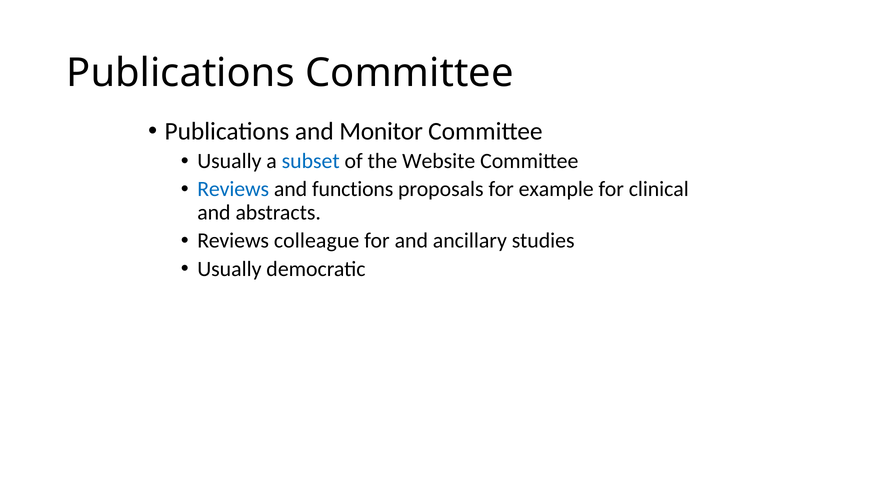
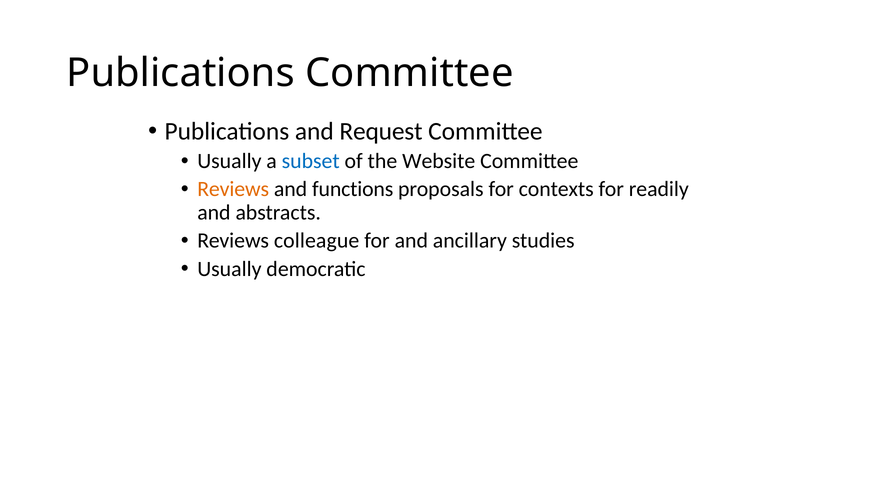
Monitor: Monitor -> Request (381, 131)
Reviews colour: blue -> orange (233, 189)
example: example -> contexts (556, 189)
clinical: clinical -> readily (659, 189)
